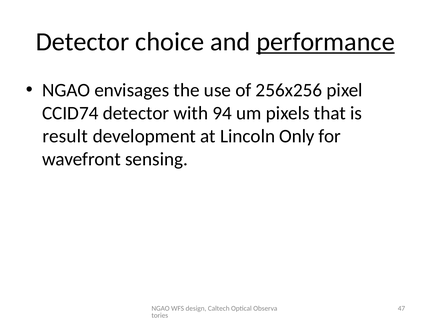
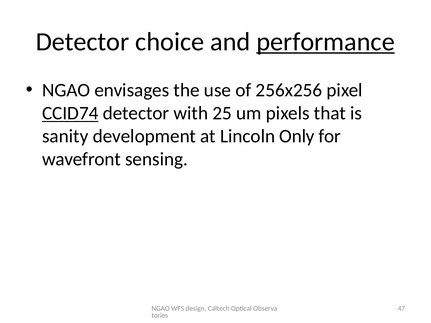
CCID74 underline: none -> present (70, 113)
94: 94 -> 25 (222, 113)
result: result -> sanity (65, 136)
